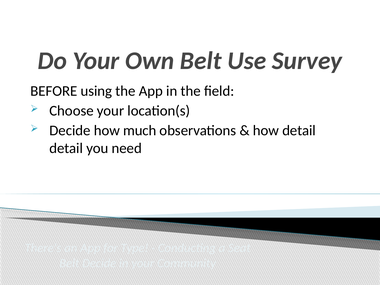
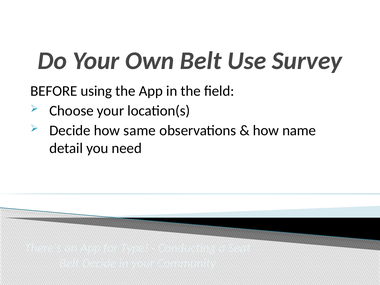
much: much -> same (140, 131)
how detail: detail -> name (299, 131)
